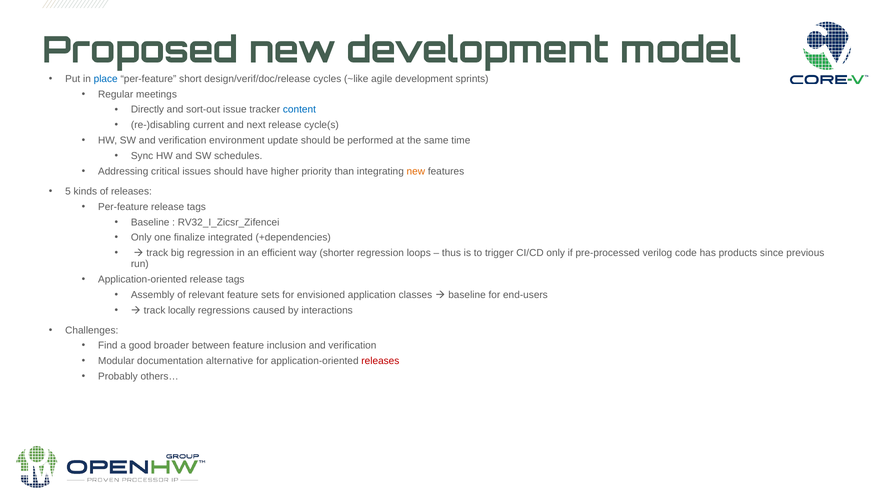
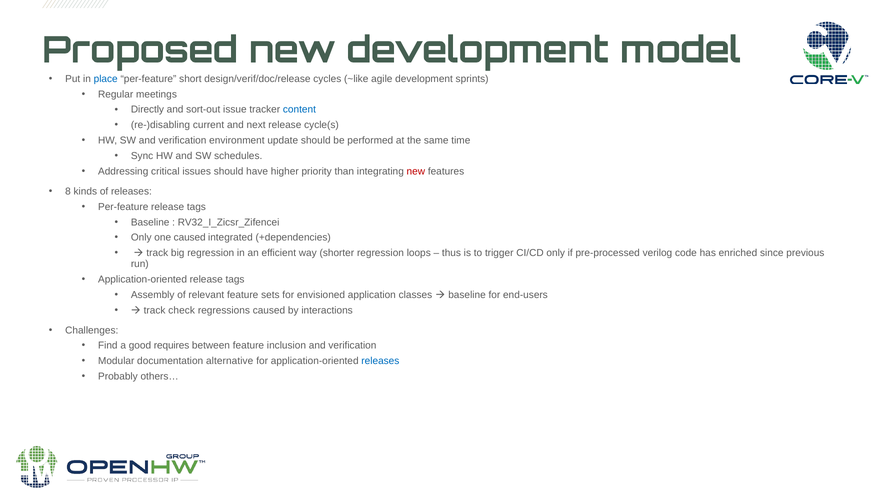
new colour: orange -> red (416, 171)
5: 5 -> 8 (68, 191)
one finalize: finalize -> caused (190, 238)
products: products -> enriched (738, 253)
locally: locally -> check (182, 310)
broader: broader -> requires (172, 345)
releases colour: red -> blue (380, 361)
